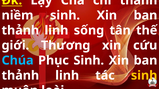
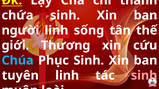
niềm: niềm -> chứa (17, 15)
thảnh: thảnh -> người (20, 30)
thảnh: thảnh -> tuyên (20, 76)
sinh colour: yellow -> pink (144, 76)
